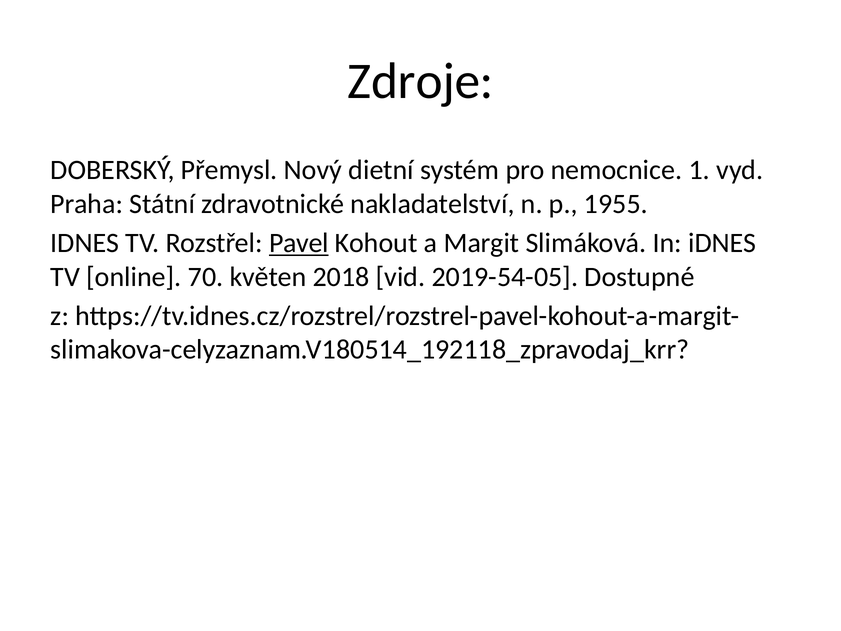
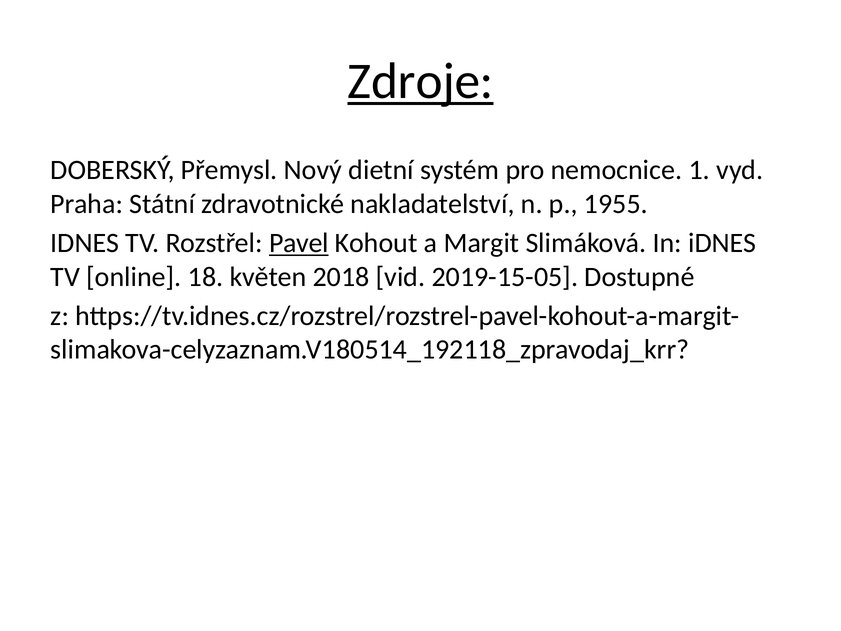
Zdroje underline: none -> present (420, 81)
70: 70 -> 18 (206, 277)
2019-54-05: 2019-54-05 -> 2019-15-05 (505, 277)
